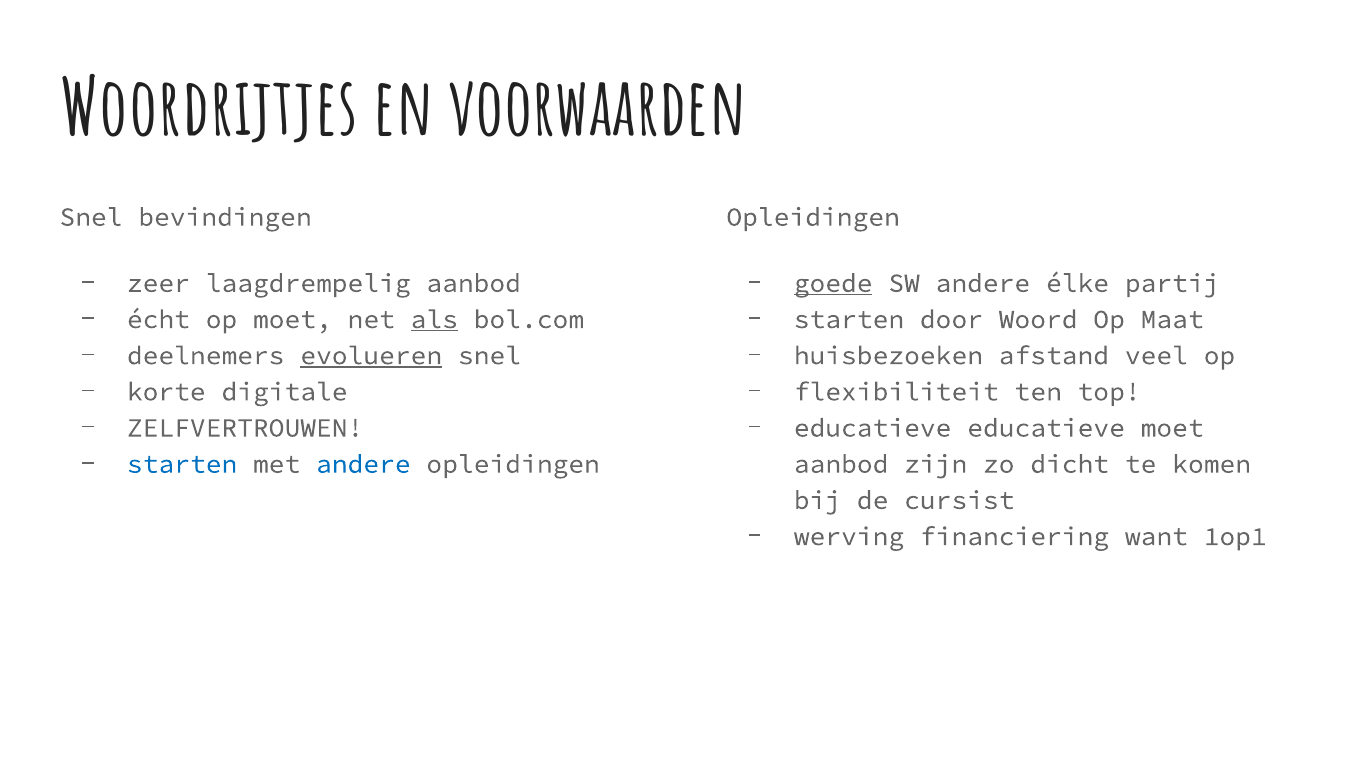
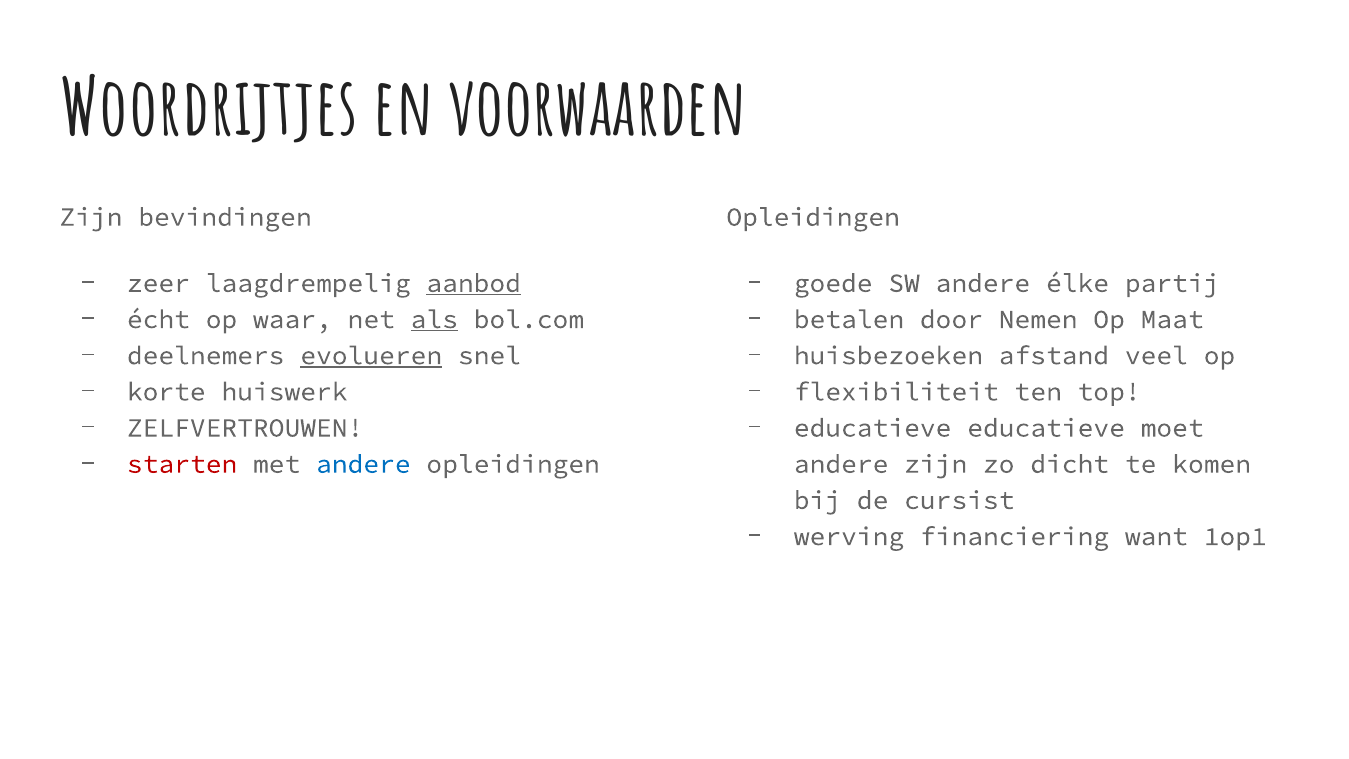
Snel: Snel -> Zijn (91, 217)
aanbod underline: none -> present (474, 283)
goede underline: present -> none (833, 283)
op moet: moet -> waar (292, 319)
starten: starten -> betalen (849, 319)
Woord: Woord -> Nemen (1038, 319)
digitale: digitale -> huiswerk (285, 392)
starten colour: blue -> red (182, 464)
aanbod: aanbod -> andere (841, 464)
